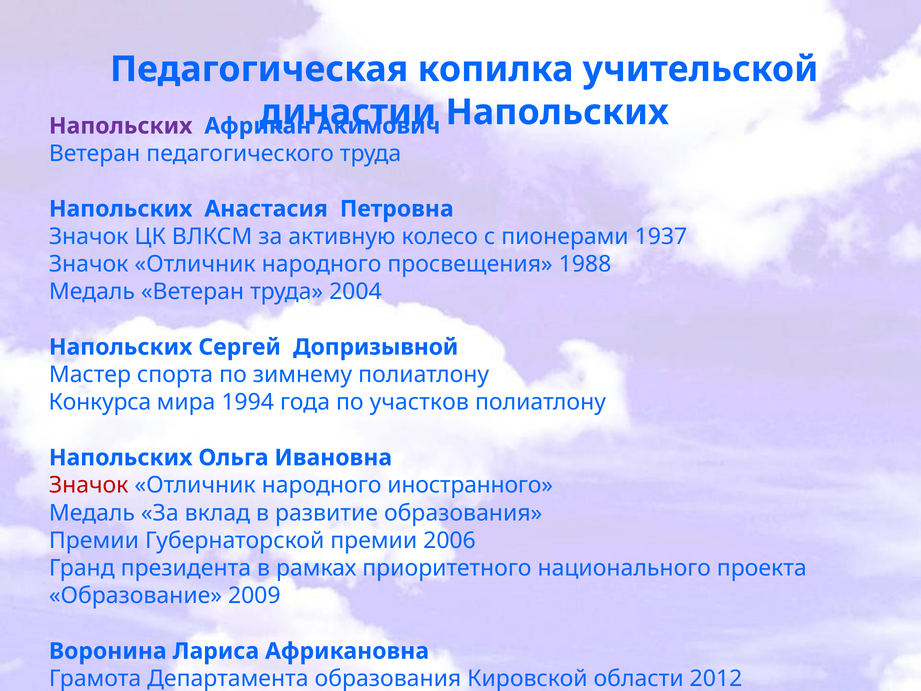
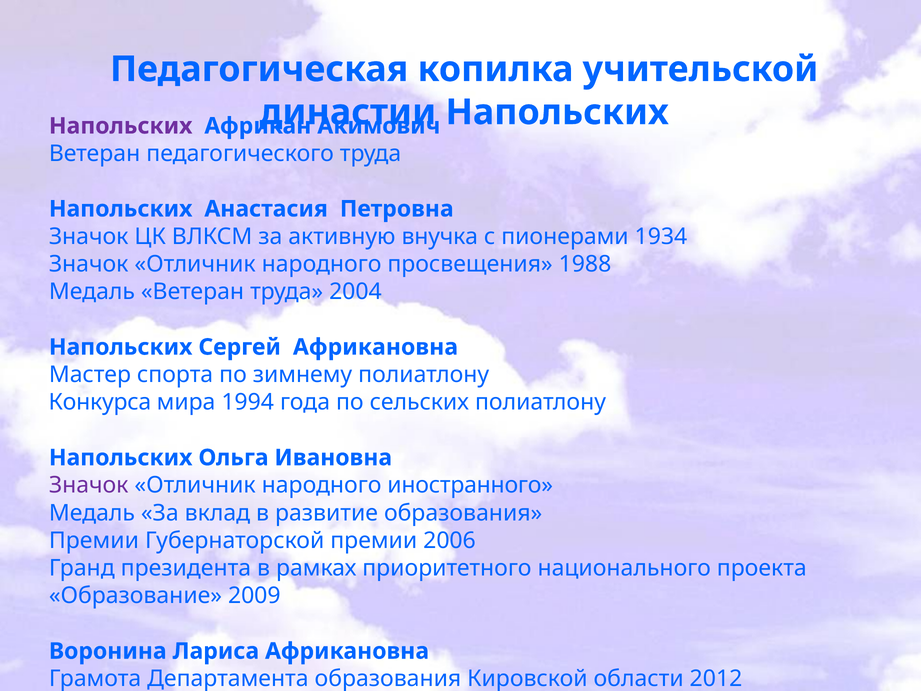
колесо: колесо -> внучка (440, 236)
1937: 1937 -> 1934 (661, 236)
Сергей Допризывной: Допризывной -> Африкановна (375, 347)
участков: участков -> сельских (419, 402)
Значок colour: red -> purple (89, 485)
